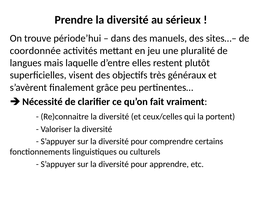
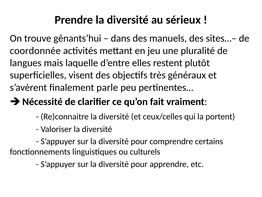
période’hui: période’hui -> gênants’hui (77, 38)
grâce: grâce -> parle (107, 87)
